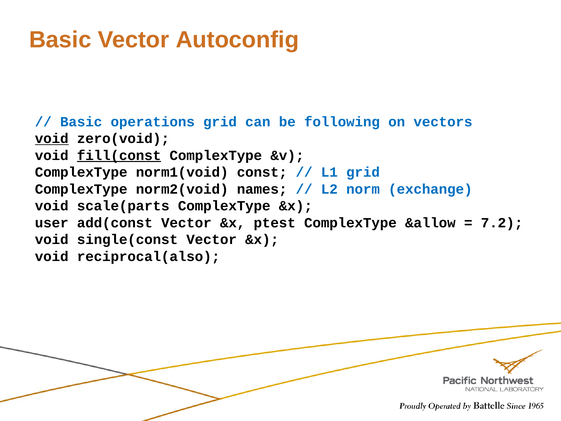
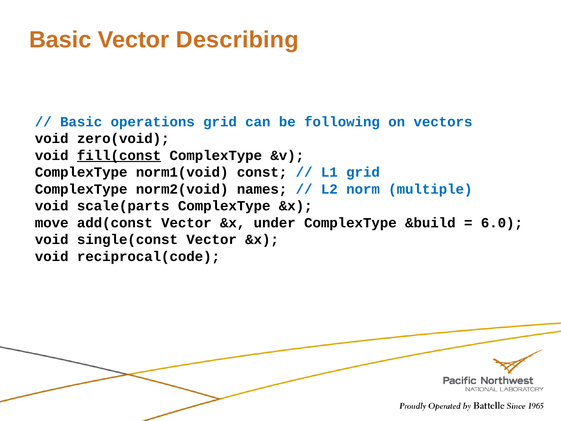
Autoconfig: Autoconfig -> Describing (237, 40)
void underline: present -> none (52, 139)
exchange: exchange -> multiple (430, 189)
user: user -> move (52, 223)
ptest: ptest -> under (275, 223)
&allow: &allow -> &build (430, 223)
7.2: 7.2 -> 6.0 (502, 223)
reciprocal(also: reciprocal(also -> reciprocal(code (148, 256)
